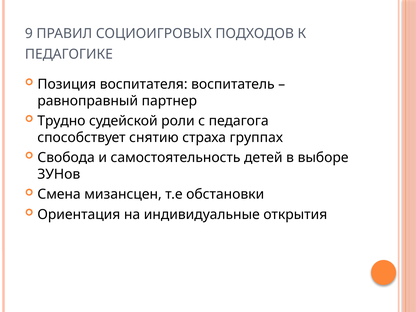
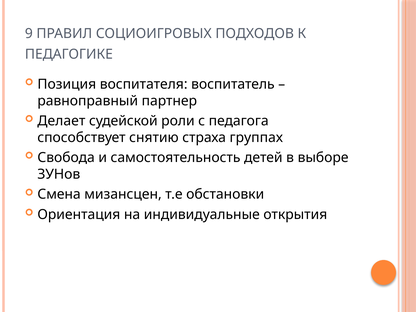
Трудно: Трудно -> Делает (61, 121)
